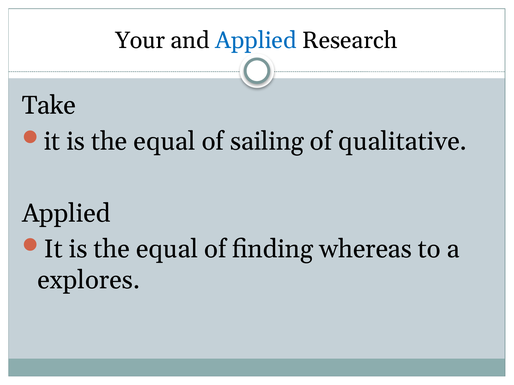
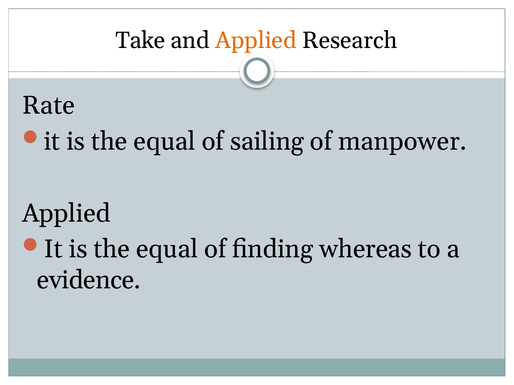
Your: Your -> Take (140, 40)
Applied colour: blue -> orange (256, 40)
Take: Take -> Rate (49, 106)
qualitative: qualitative -> manpower (403, 142)
explores: explores -> evidence (89, 280)
